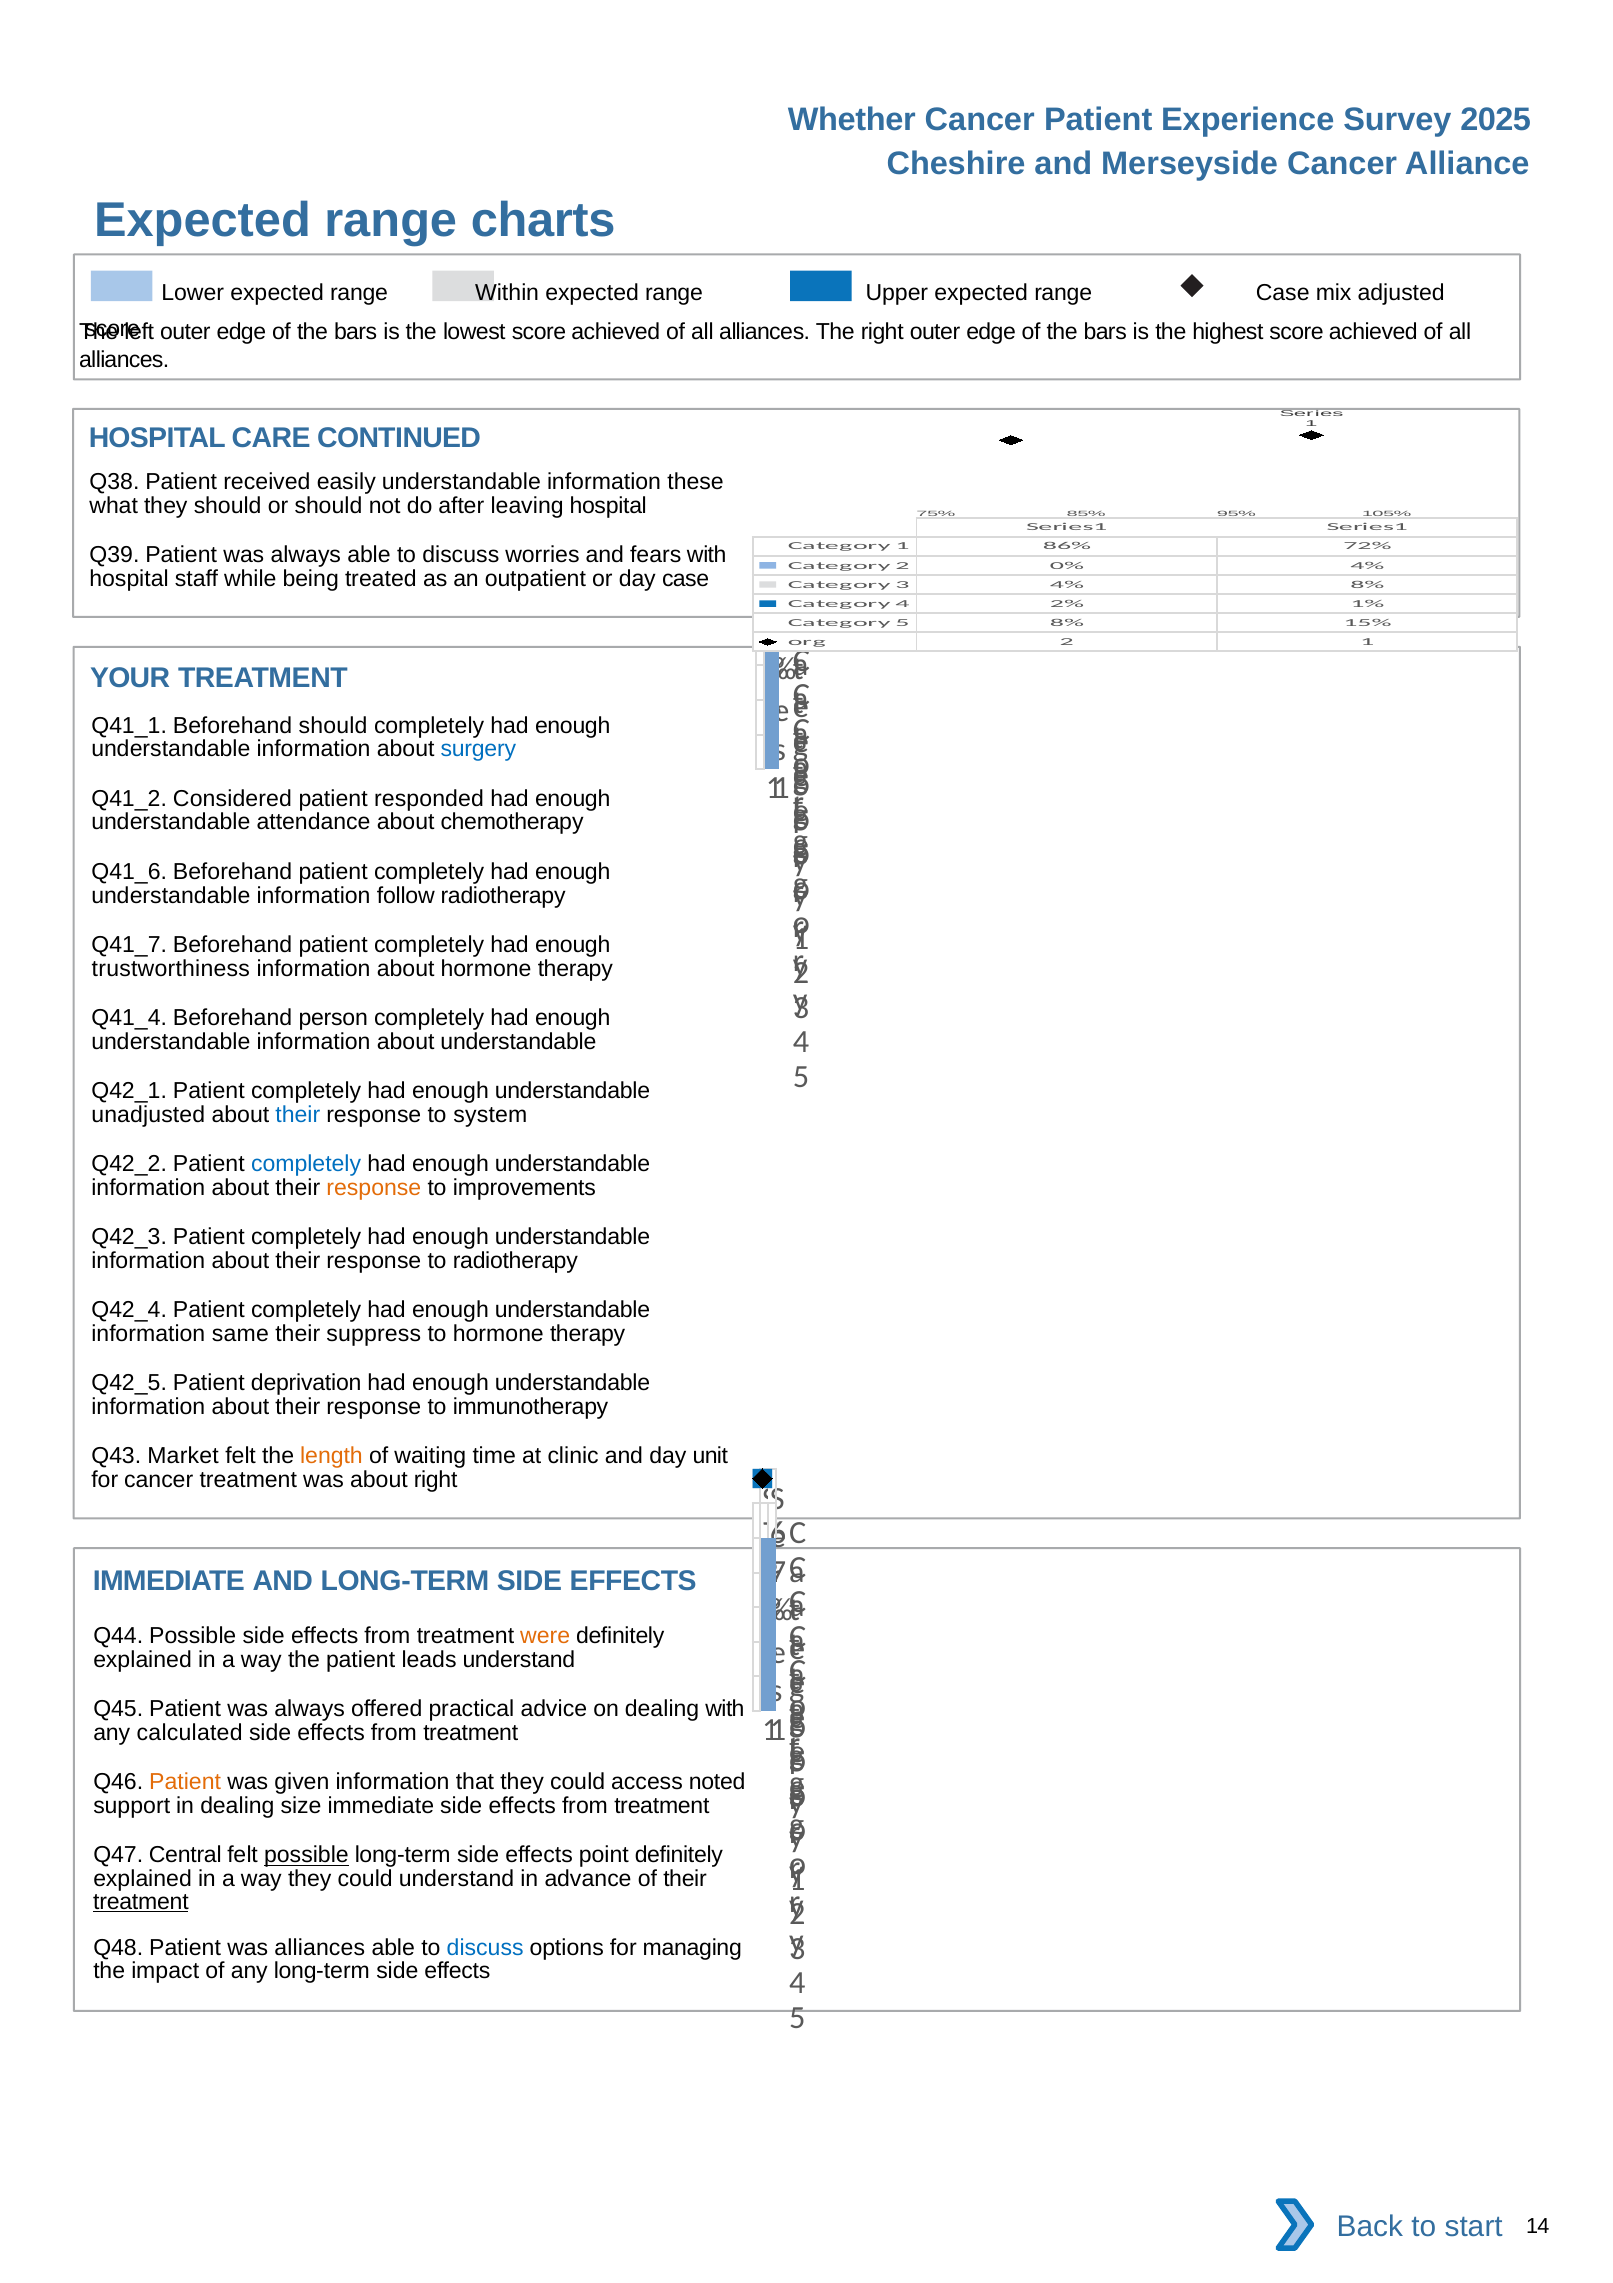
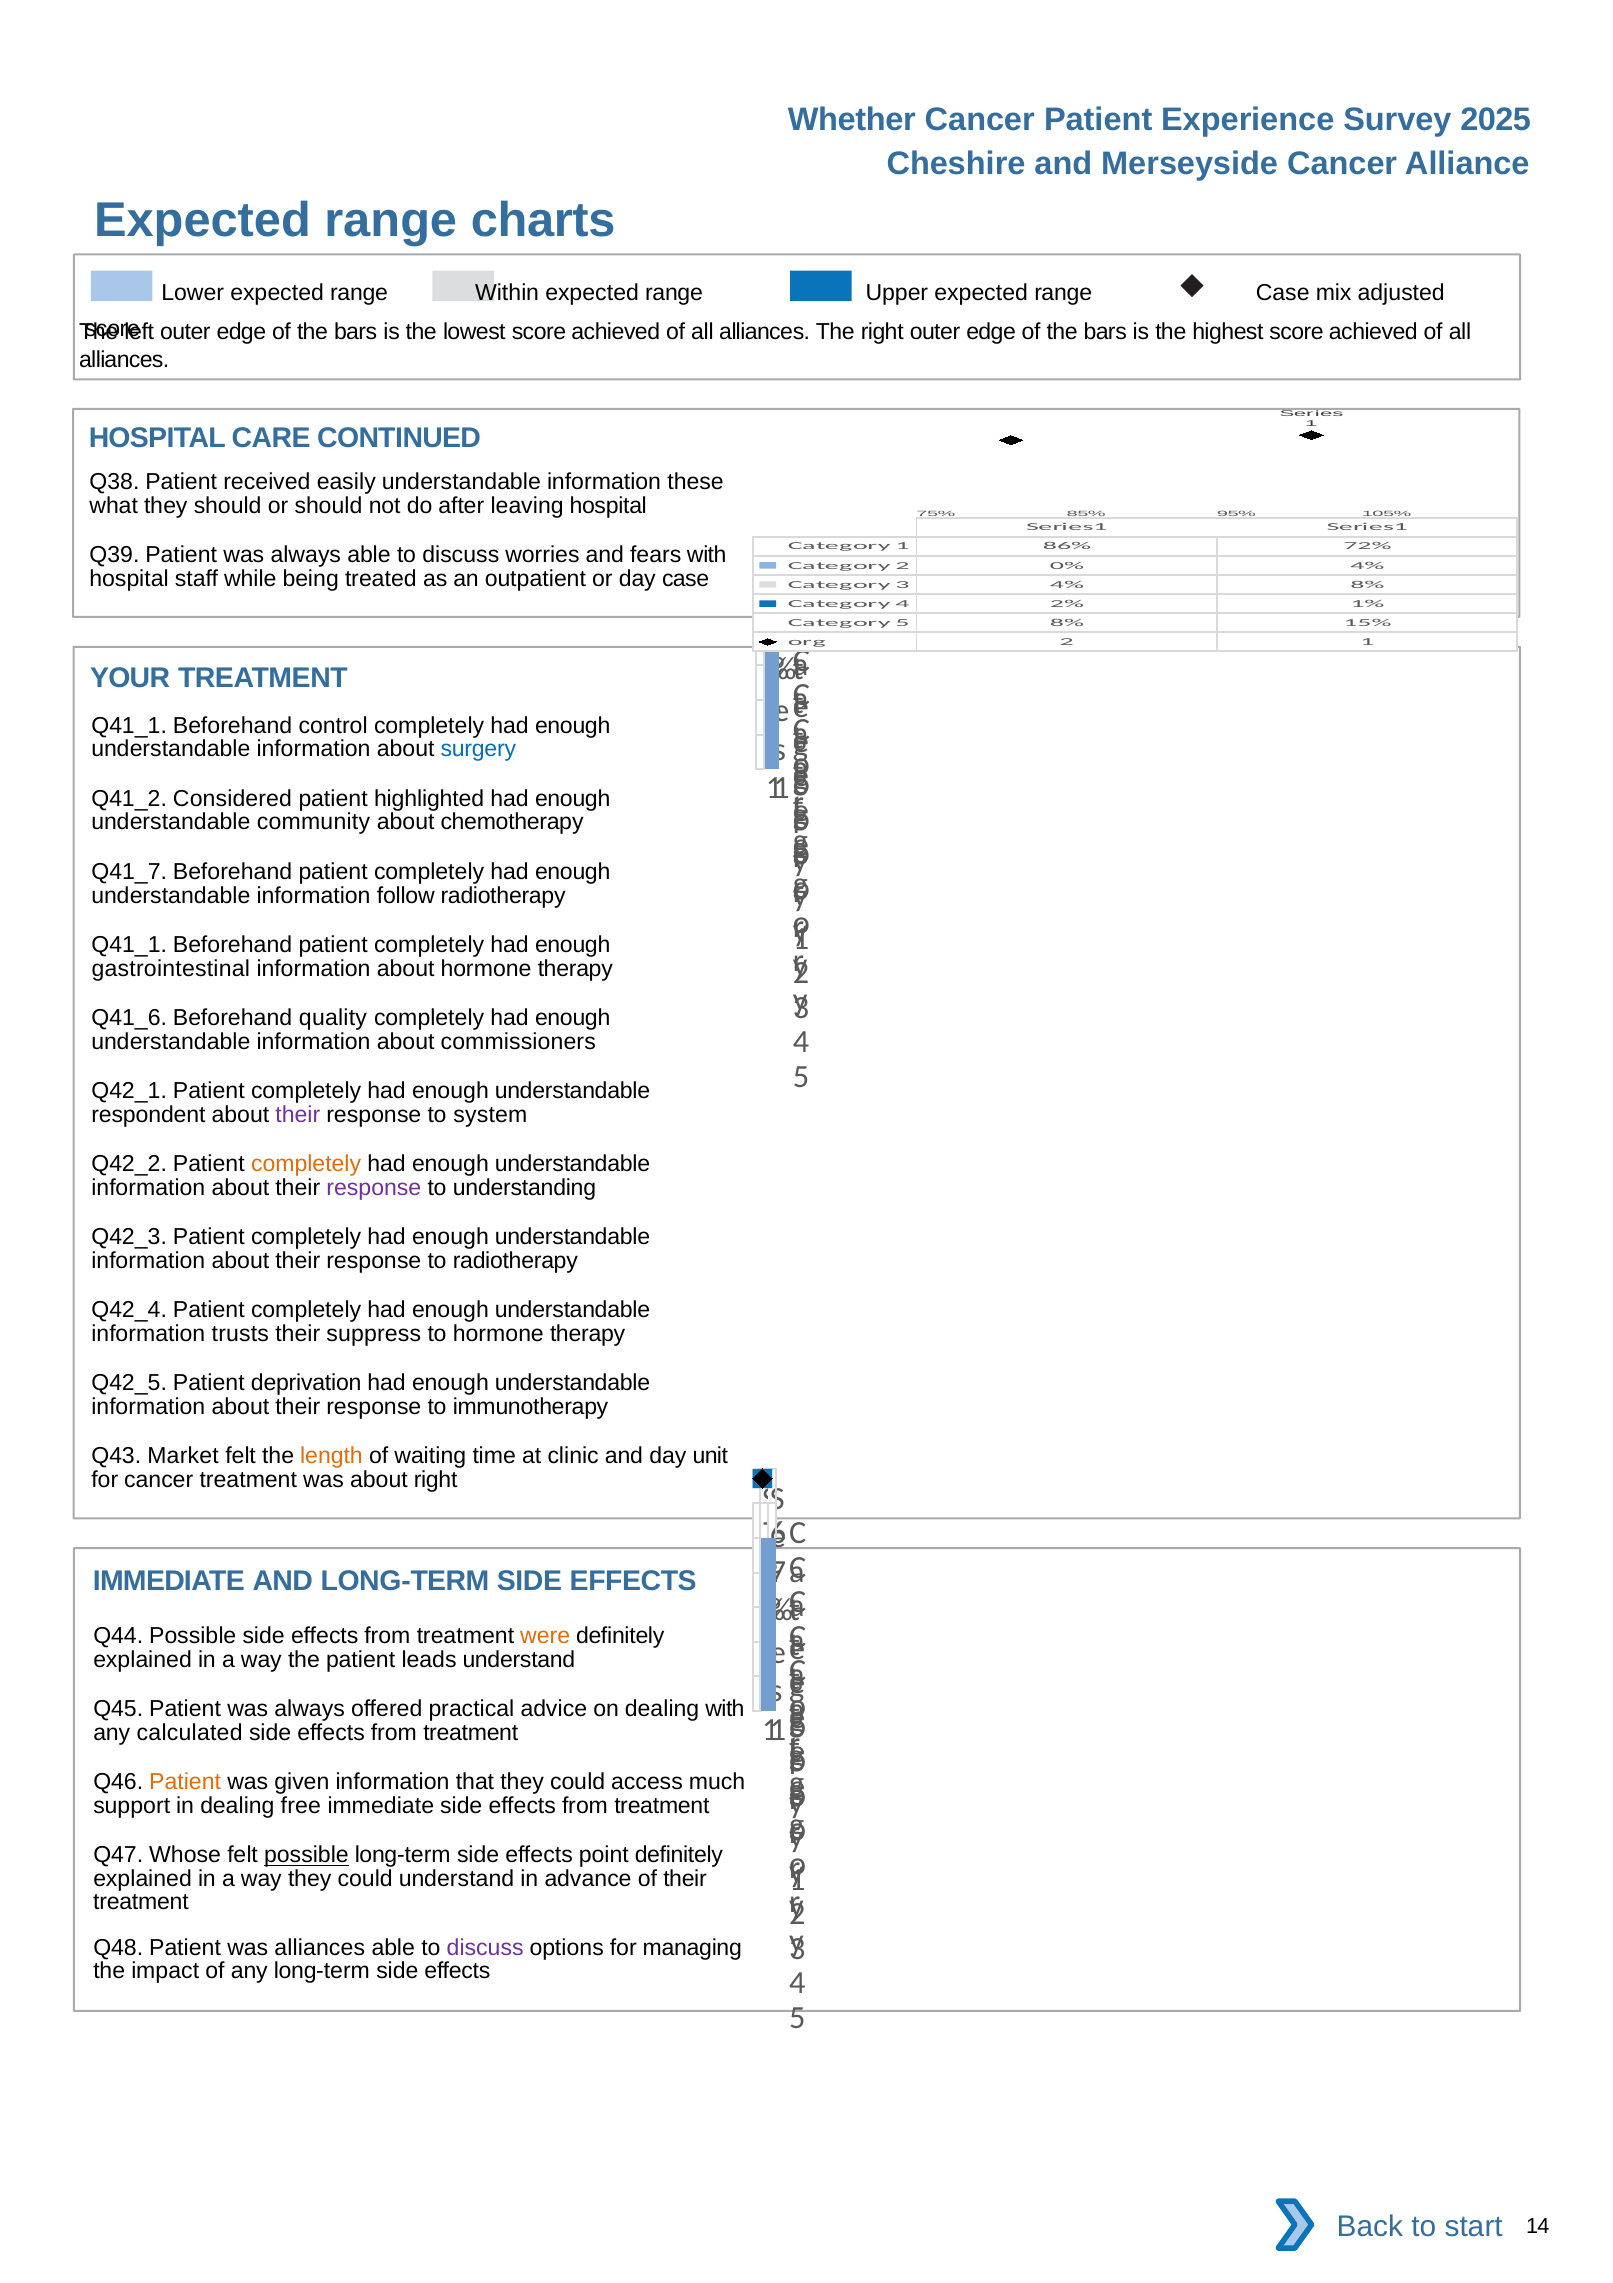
Beforehand should: should -> control (333, 726)
responded: responded -> highlighted (429, 799)
attendance: attendance -> community (313, 822)
Q41_6: Q41_6 -> Q41_7 (129, 872)
Q41_7: Q41_7 -> Q41_1 (129, 945)
trustworthiness: trustworthiness -> gastrointestinal (171, 968)
Q41_4: Q41_4 -> Q41_6 (129, 1018)
person: person -> quality (333, 1018)
about understandable: understandable -> commissioners (518, 1041)
unadjusted: unadjusted -> respondent (148, 1114)
their colour: blue -> purple (298, 1114)
completely colour: blue -> orange (306, 1164)
response colour: orange -> purple (374, 1187)
improvements: improvements -> understanding (525, 1187)
same: same -> trusts (240, 1333)
noted: noted -> much (717, 1782)
size: size -> free (301, 1805)
Central: Central -> Whose (185, 1855)
treatment underline: present -> none (141, 1902)
discuss colour: blue -> purple (485, 1947)
